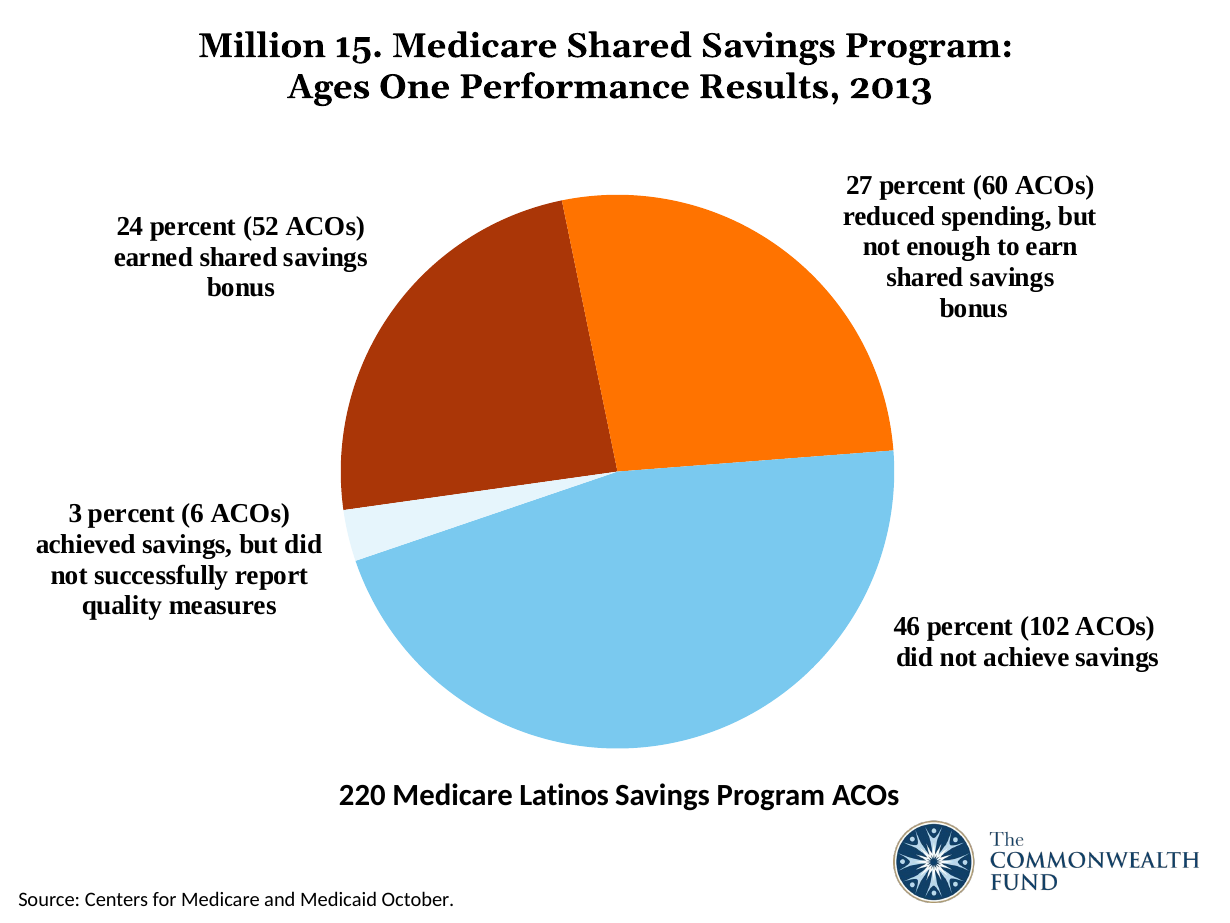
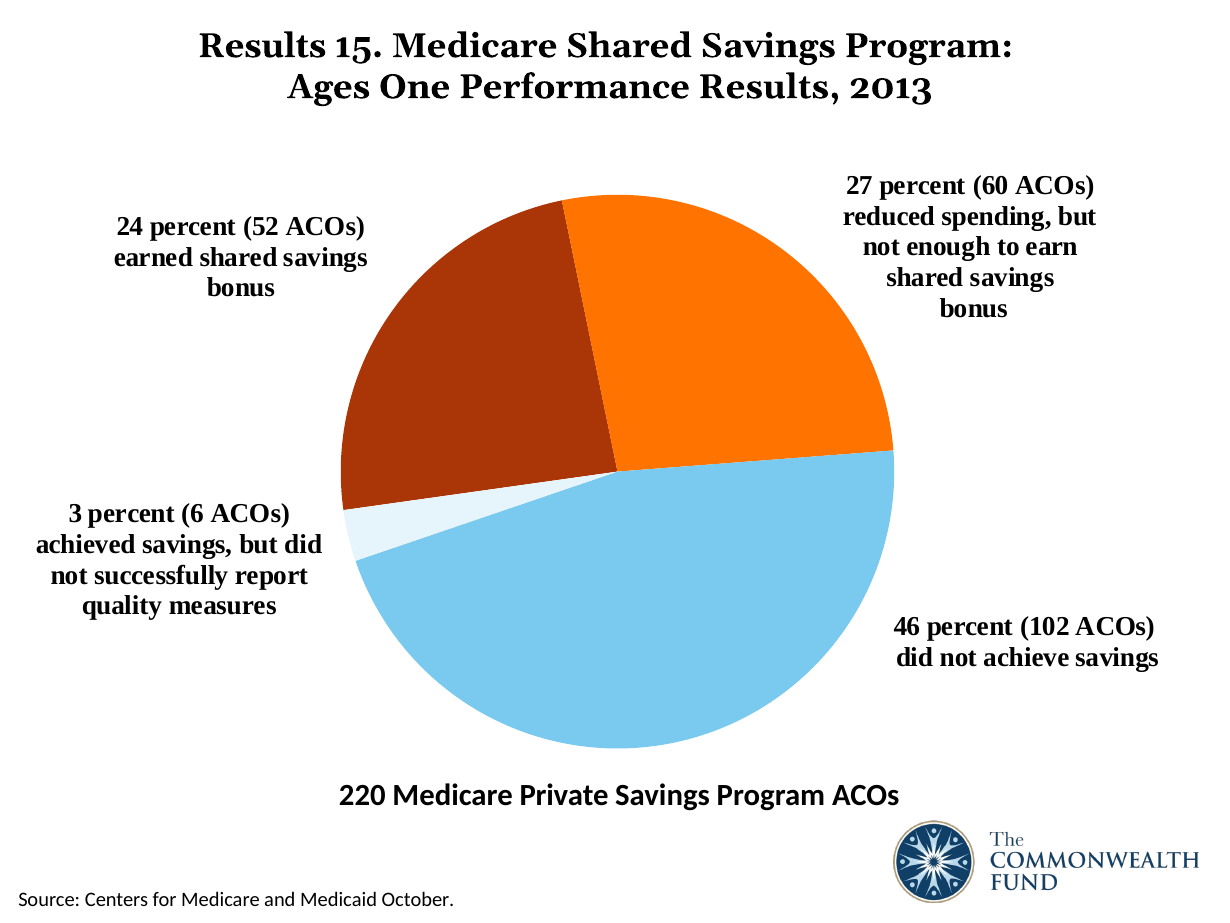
Million: Million -> Results (262, 46)
Latinos: Latinos -> Private (564, 795)
